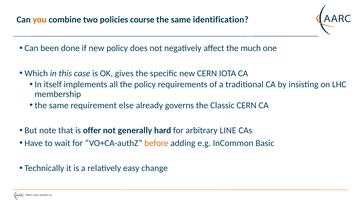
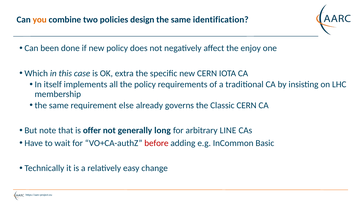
course: course -> design (142, 20)
much: much -> enjoy (251, 48)
gives: gives -> extra (124, 74)
hard: hard -> long (163, 131)
before colour: orange -> red (156, 143)
